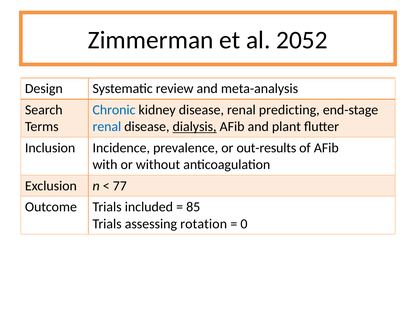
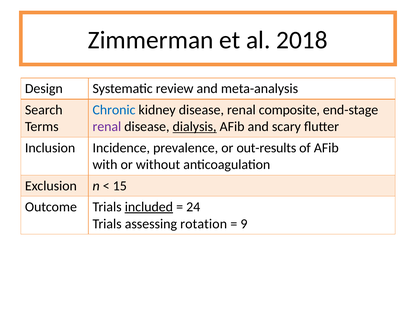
2052: 2052 -> 2018 (302, 40)
predicting: predicting -> composite (289, 110)
renal colour: blue -> purple (107, 127)
plant: plant -> scary (286, 127)
77: 77 -> 15 (120, 186)
included underline: none -> present (149, 207)
85: 85 -> 24 (193, 207)
0: 0 -> 9 (244, 224)
